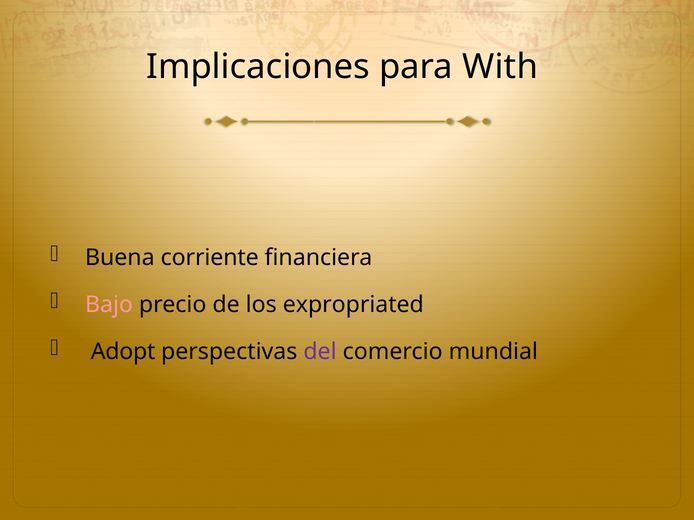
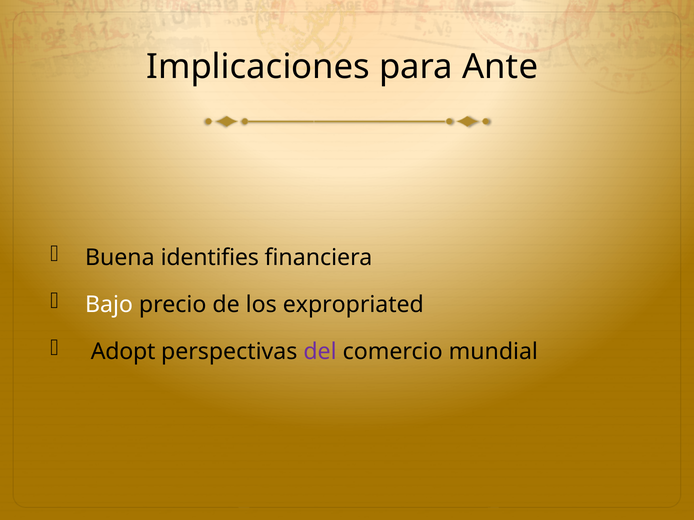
With: With -> Ante (500, 67)
corriente: corriente -> identifies (210, 258)
Bajo colour: pink -> white (109, 305)
